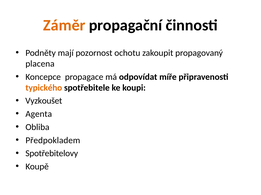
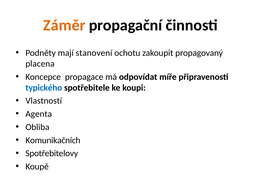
pozornost: pozornost -> stanovení (94, 53)
typického colour: orange -> blue (44, 88)
Vyzkoušet: Vyzkoušet -> Vlastností (44, 101)
Předpokladem: Předpokladem -> Komunikačních (53, 141)
